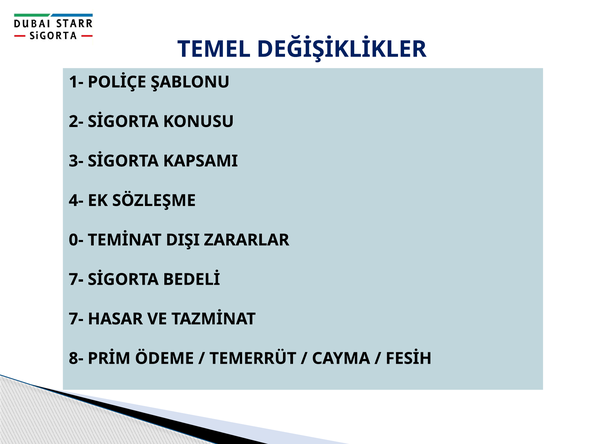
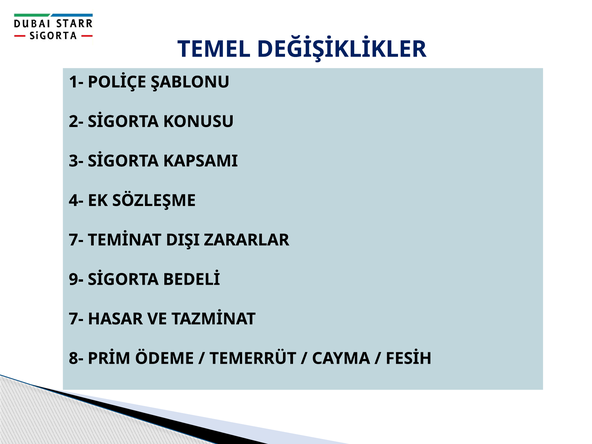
0-: 0- -> 7- (76, 240)
7-: 7- -> 9- (76, 279)
